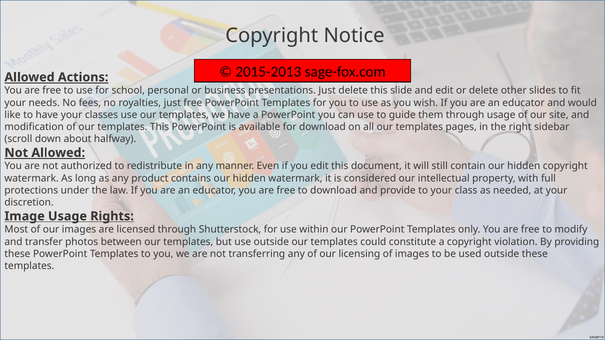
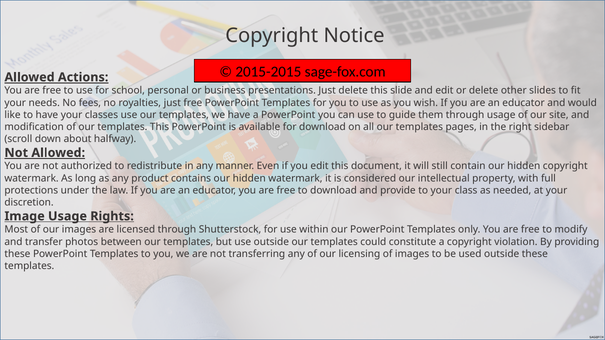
2015-2013: 2015-2013 -> 2015-2015 (268, 72)
